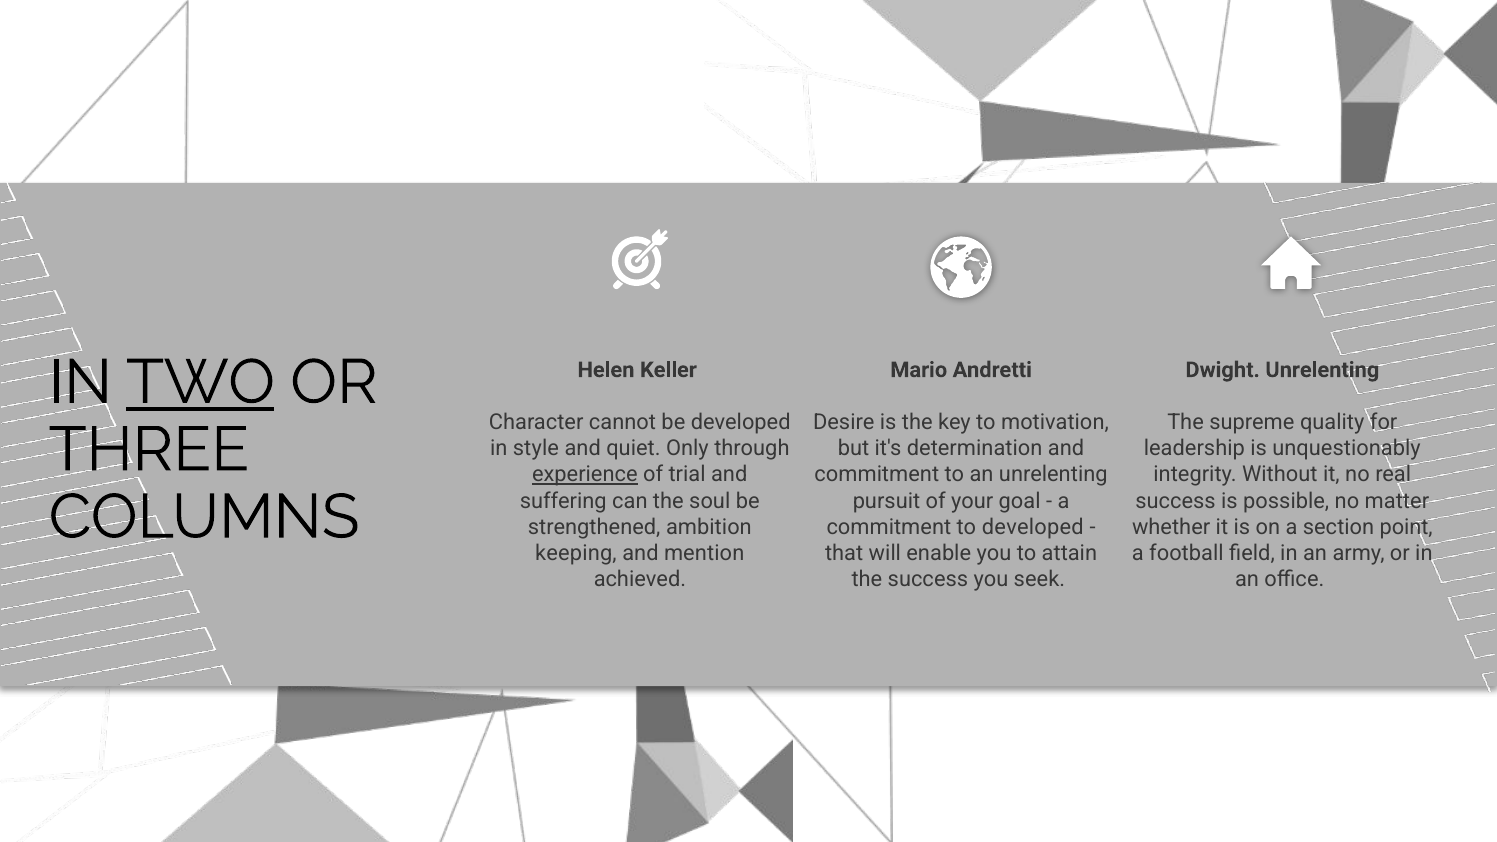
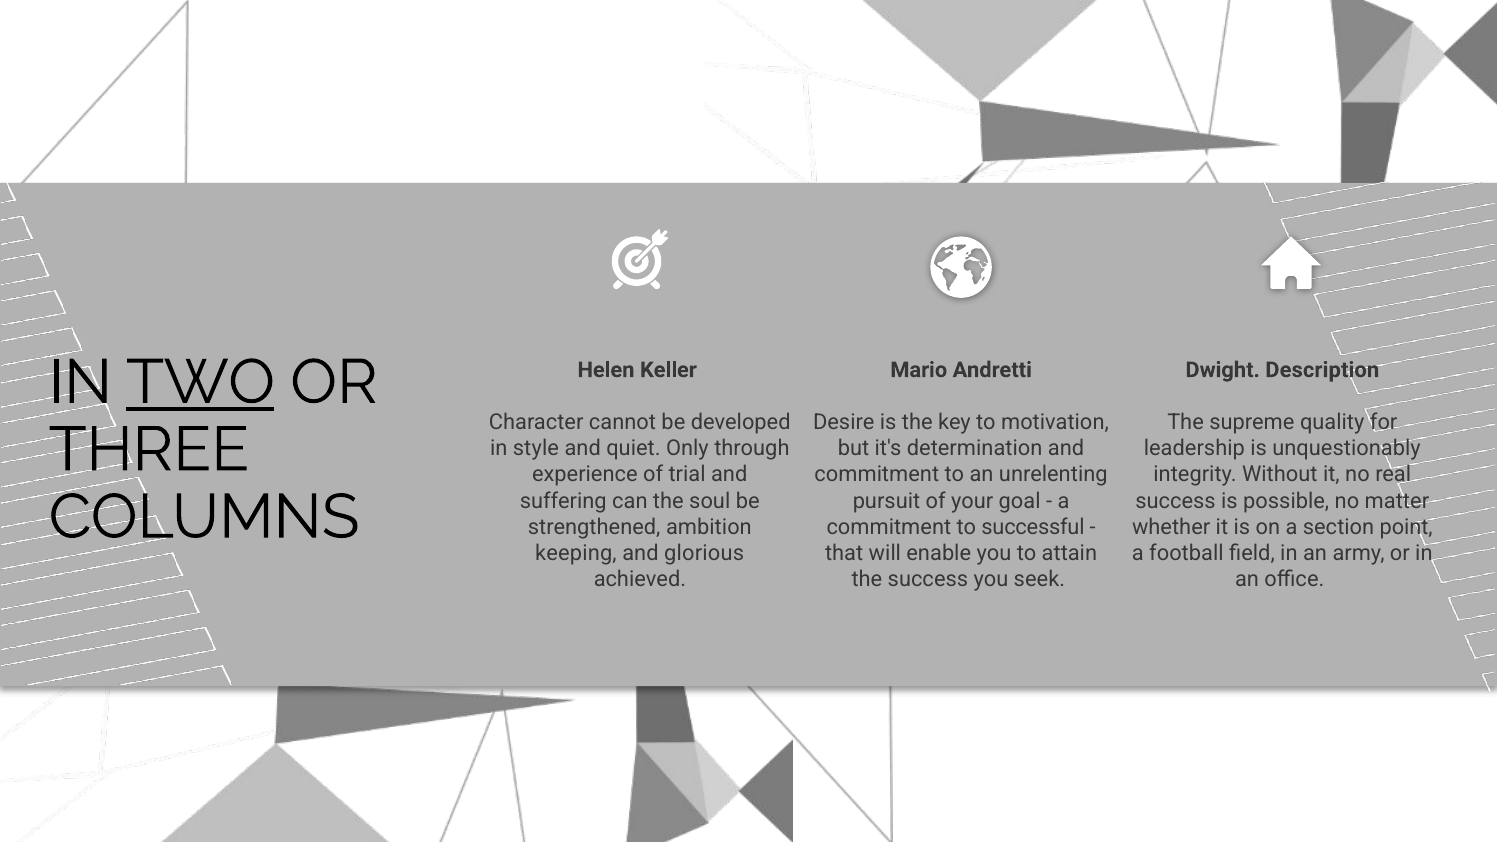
Dwight Unrelenting: Unrelenting -> Description (1322, 370)
experience underline: present -> none (585, 475)
to developed: developed -> successful (1033, 527)
mention: mention -> glorious (704, 553)
